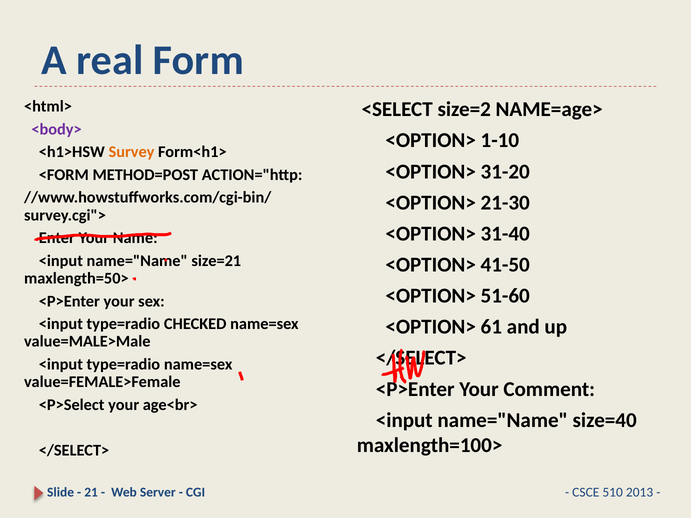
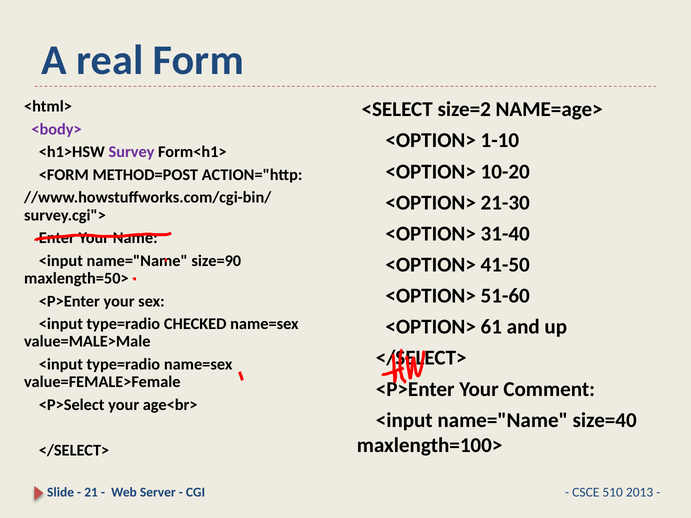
Survey colour: orange -> purple (131, 152)
31-20: 31-20 -> 10-20 (505, 172)
size=21: size=21 -> size=90 (216, 261)
